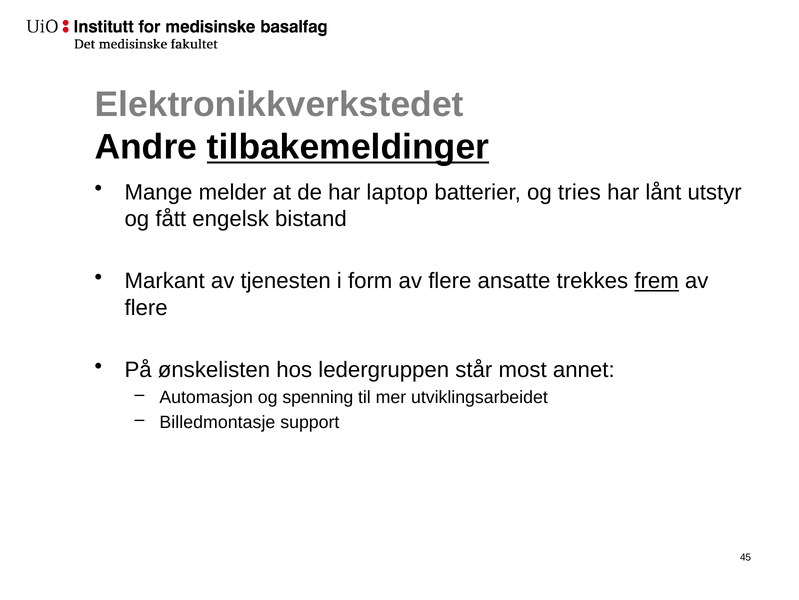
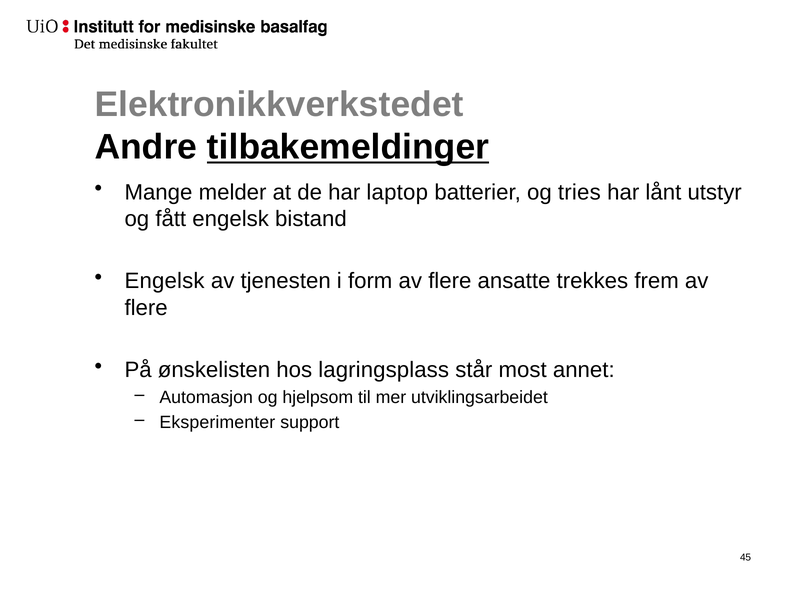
Markant: Markant -> Engelsk (165, 281)
frem underline: present -> none (657, 281)
ledergruppen: ledergruppen -> lagringsplass (384, 370)
spenning: spenning -> hjelpsom (318, 397)
Billedmontasje: Billedmontasje -> Eksperimenter (217, 422)
